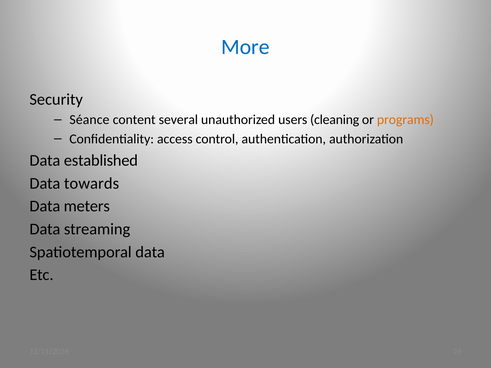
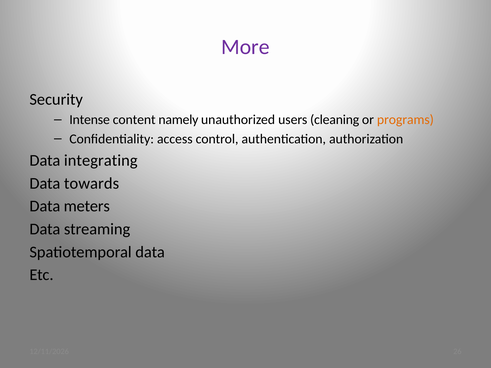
More colour: blue -> purple (246, 47)
Séance: Séance -> Intense (90, 120)
several: several -> namely (178, 120)
established: established -> integrating (101, 160)
